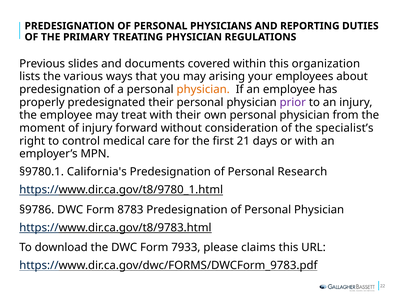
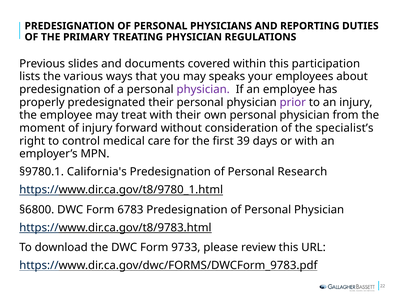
organization: organization -> participation (326, 64)
arising: arising -> speaks (227, 77)
physician colour: orange -> purple (203, 90)
21: 21 -> 39 (243, 141)
§9786: §9786 -> §6800 (37, 210)
8783: 8783 -> 6783 (130, 210)
7933: 7933 -> 9733 (186, 248)
claims: claims -> review (258, 248)
